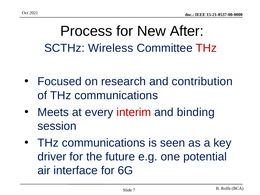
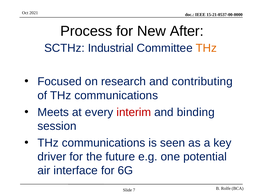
Wireless: Wireless -> Industrial (111, 48)
THz colour: red -> orange (206, 48)
contribution: contribution -> contributing (202, 82)
